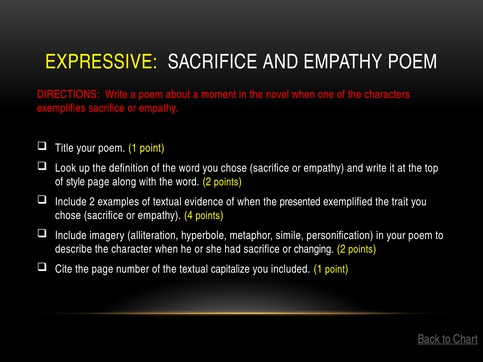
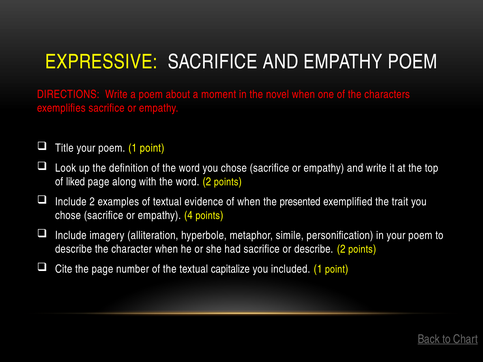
style: style -> liked (76, 182)
or changing: changing -> describe (314, 249)
